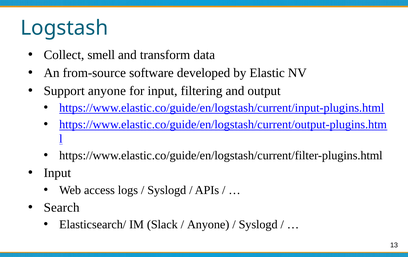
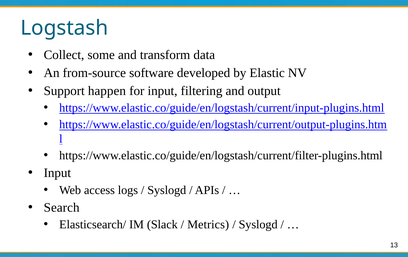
smell: smell -> some (101, 55)
Support anyone: anyone -> happen (107, 91)
Anyone: Anyone -> Metrics (208, 225)
